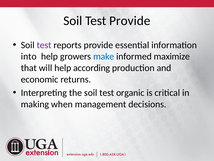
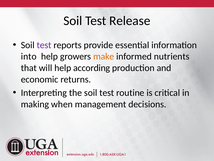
Test Provide: Provide -> Release (130, 21)
make colour: blue -> orange (104, 56)
maximize: maximize -> nutrients (172, 56)
organic: organic -> routine (130, 92)
